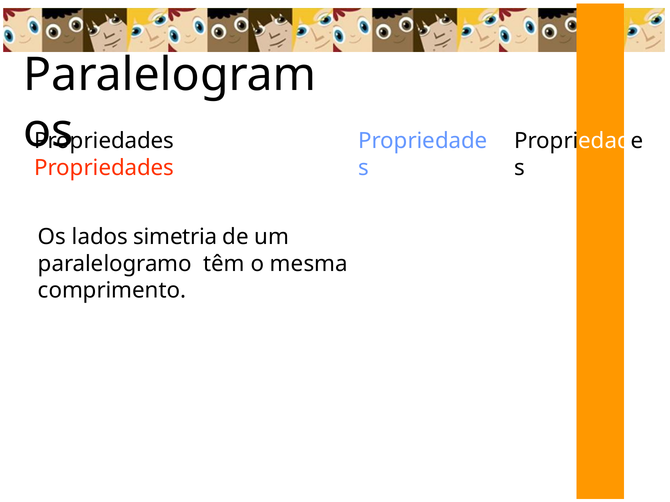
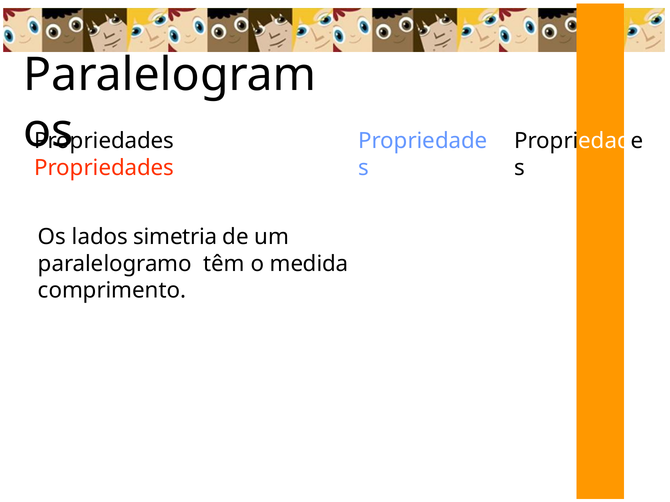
mesma: mesma -> medida (309, 264)
